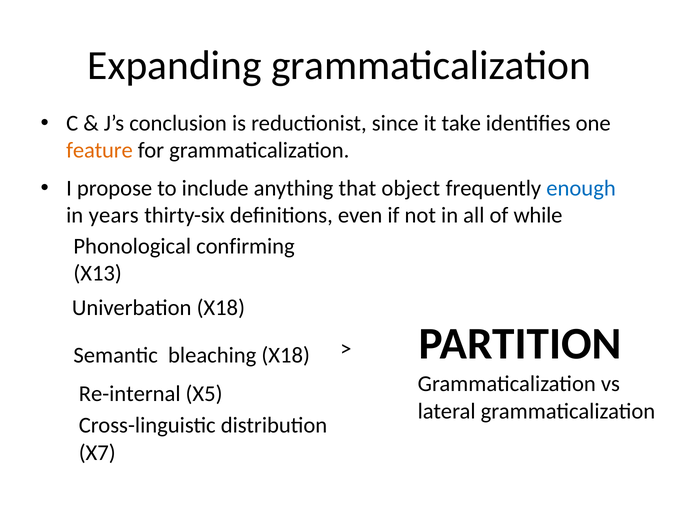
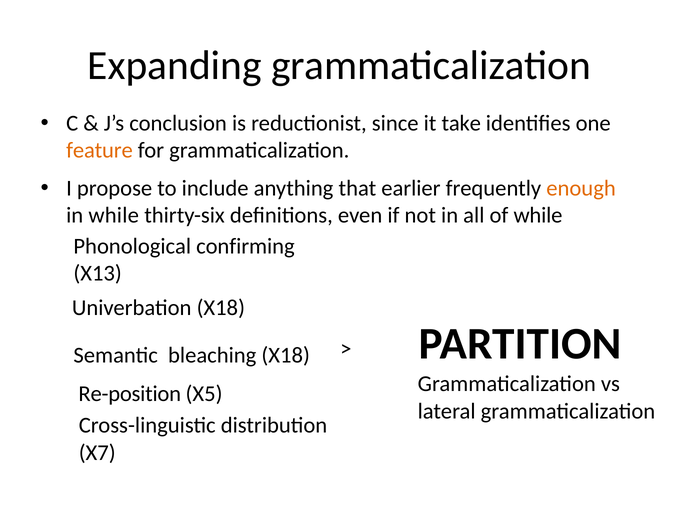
object: object -> earlier (411, 188)
enough colour: blue -> orange (581, 188)
in years: years -> while (114, 216)
Re-internal: Re-internal -> Re-position (130, 394)
